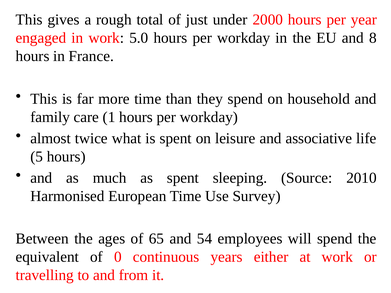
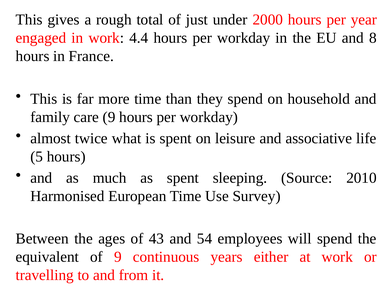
5.0: 5.0 -> 4.4 (139, 38)
care 1: 1 -> 9 (109, 117)
65: 65 -> 43 (156, 239)
of 0: 0 -> 9 (118, 257)
